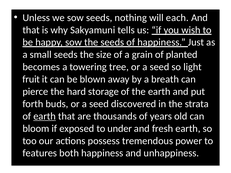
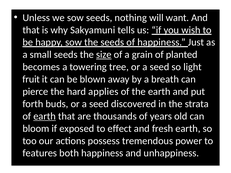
each: each -> want (177, 18)
size underline: none -> present (104, 55)
storage: storage -> applies (103, 92)
under: under -> effect (120, 129)
